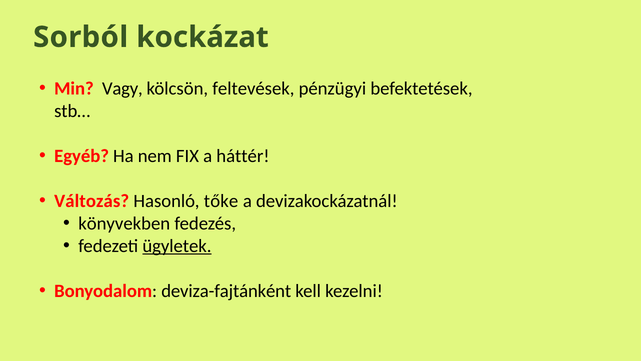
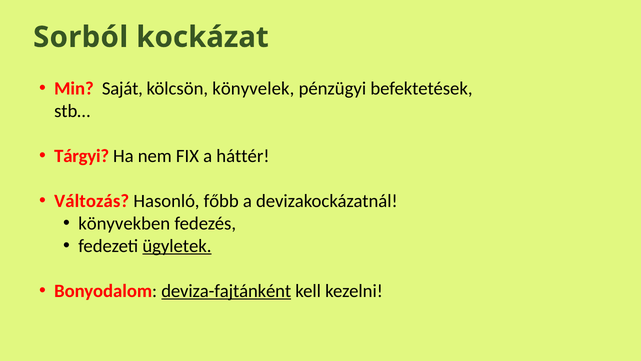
Vagy: Vagy -> Saját (122, 89)
feltevések: feltevések -> könyvelek (253, 89)
Egyéb: Egyéb -> Tárgyi (82, 156)
tőke: tőke -> főbb (221, 201)
deviza-fajtánként underline: none -> present (226, 291)
